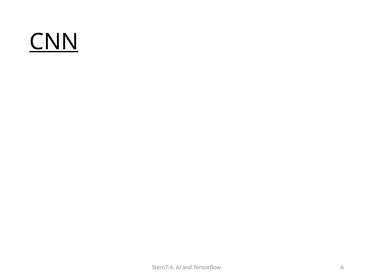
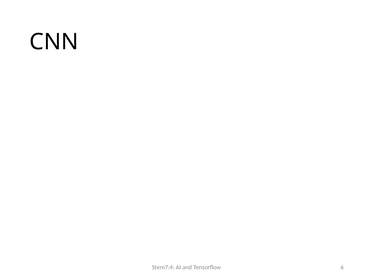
CNN underline: present -> none (54, 42)
